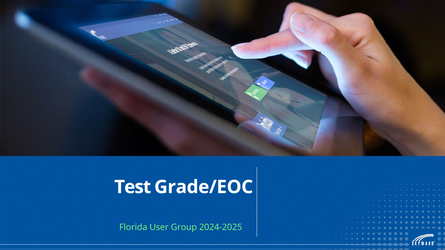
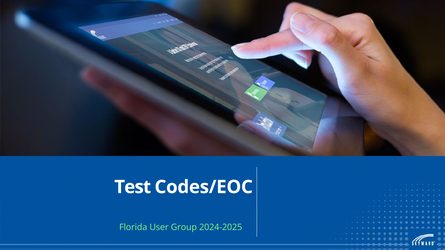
Grade/EOC: Grade/EOC -> Codes/EOC (204, 187)
